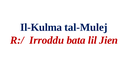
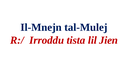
Il-Kulma: Il-Kulma -> Il-Mnejn (41, 27)
bata: bata -> tista (76, 40)
